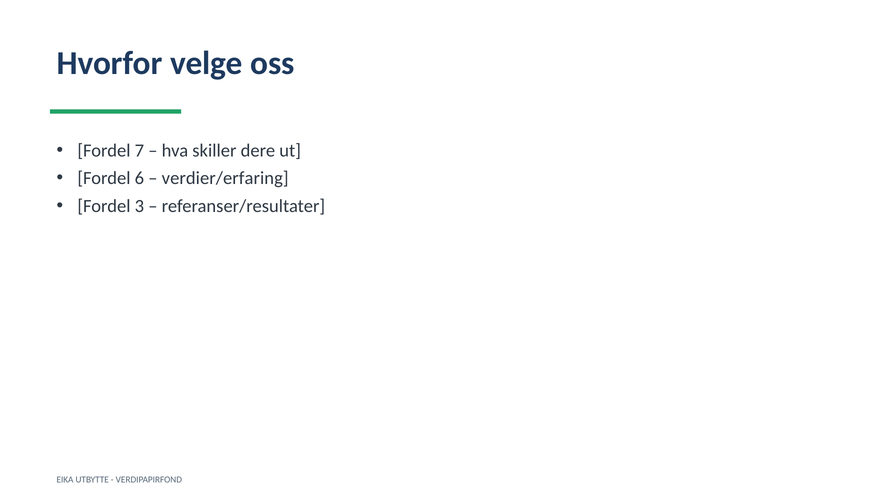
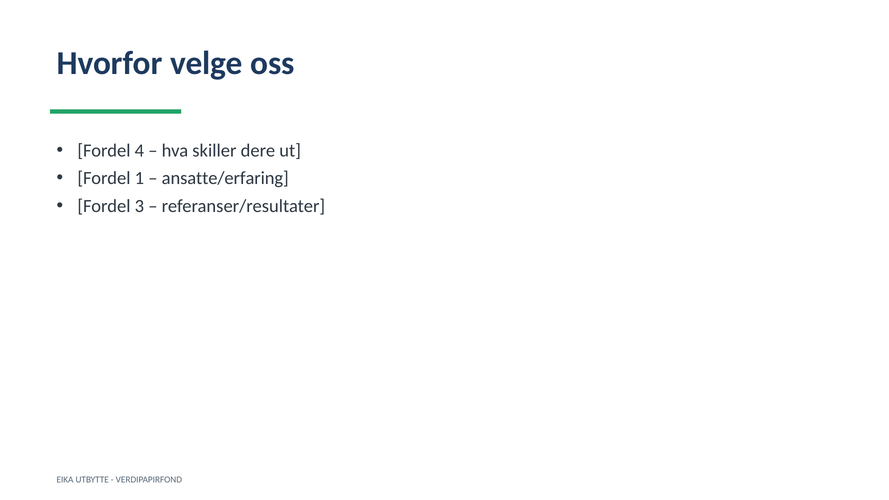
7: 7 -> 4 (139, 151)
6: 6 -> 1 (139, 178)
verdier/erfaring: verdier/erfaring -> ansatte/erfaring (225, 178)
